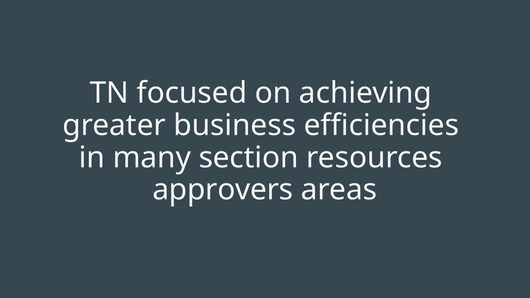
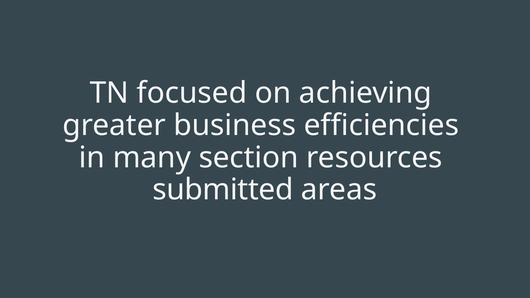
approvers: approvers -> submitted (223, 190)
